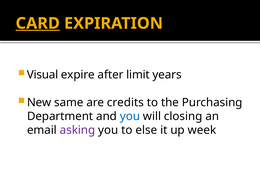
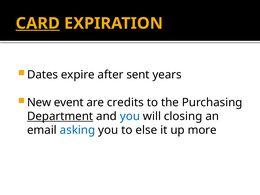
Visual: Visual -> Dates (43, 75)
limit: limit -> sent (138, 75)
same: same -> event (69, 102)
Department underline: none -> present (60, 116)
asking colour: purple -> blue (78, 130)
week: week -> more (202, 130)
